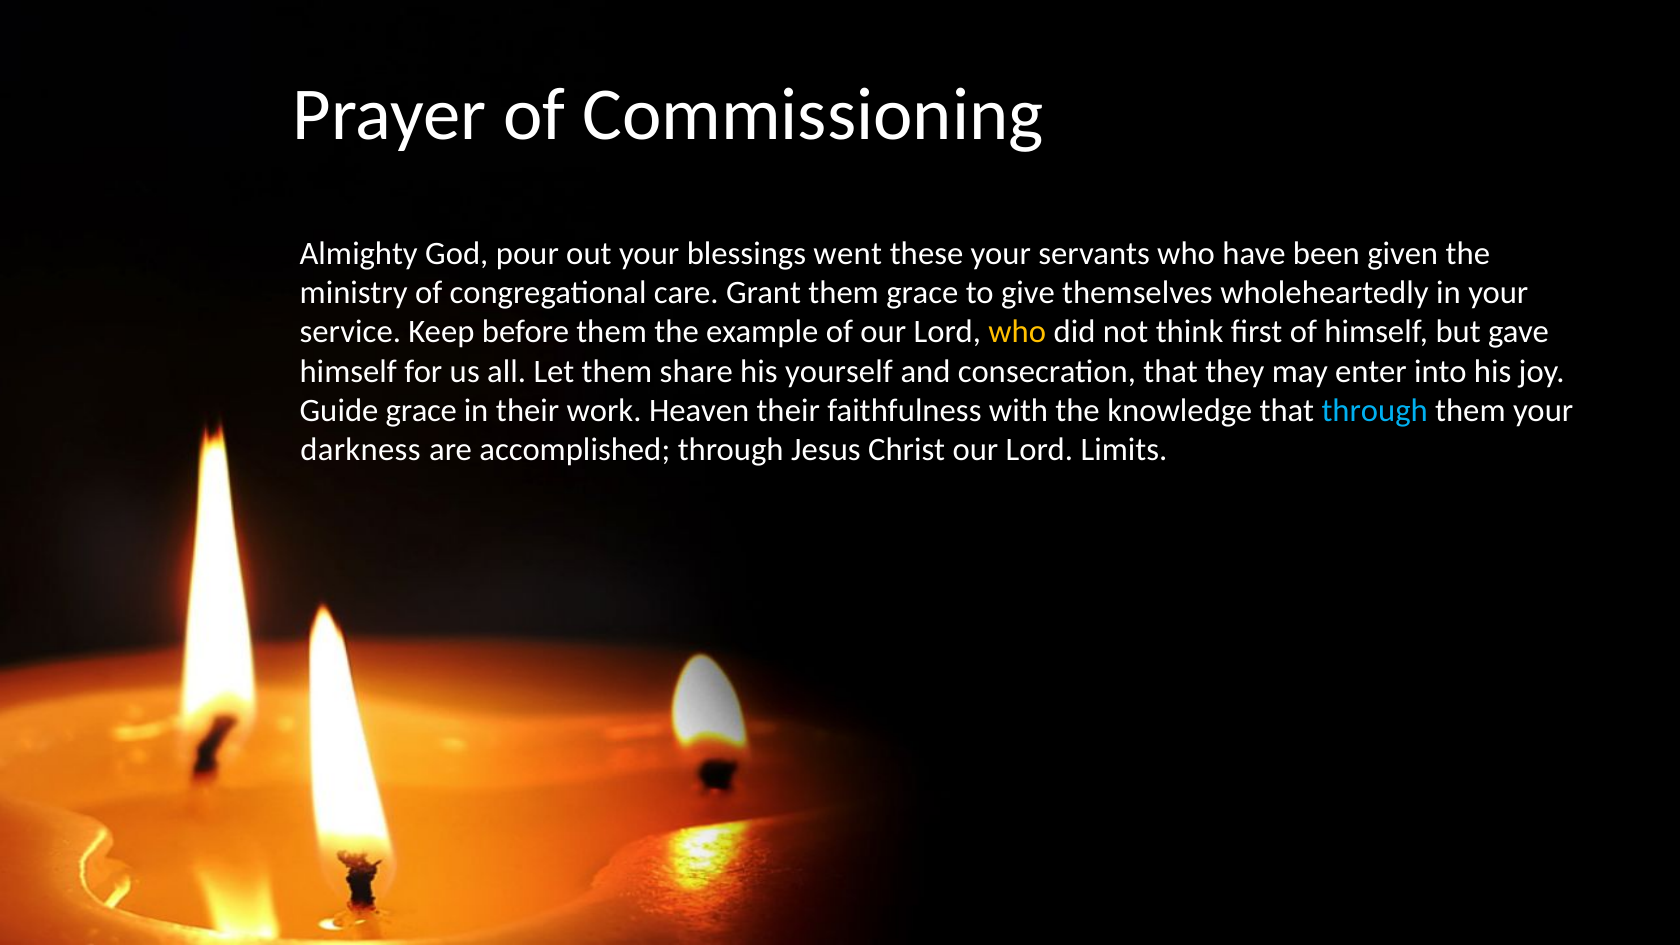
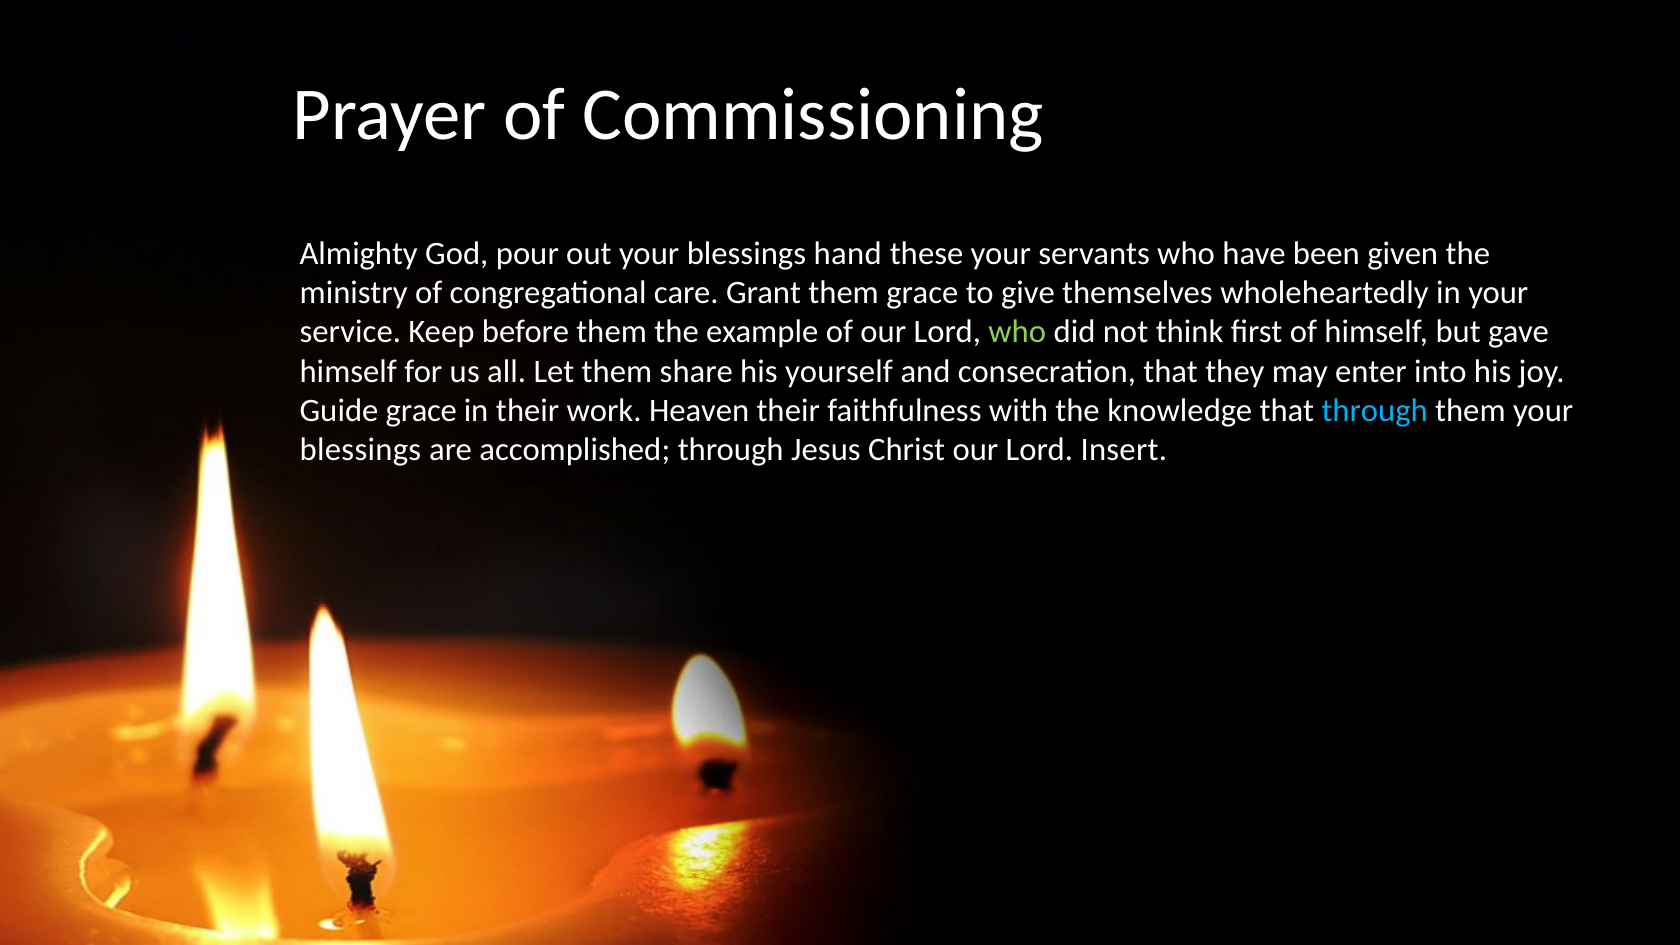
went: went -> hand (848, 254)
who colour: yellow -> light green (1017, 332)
darkness: darkness -> blessings (360, 450)
Limits: Limits -> Insert (1124, 450)
